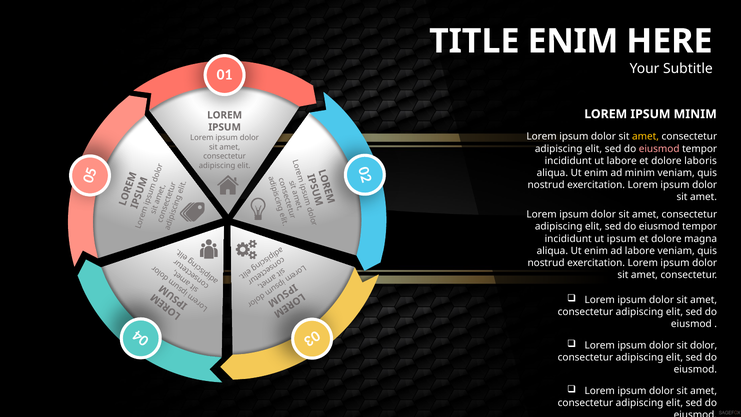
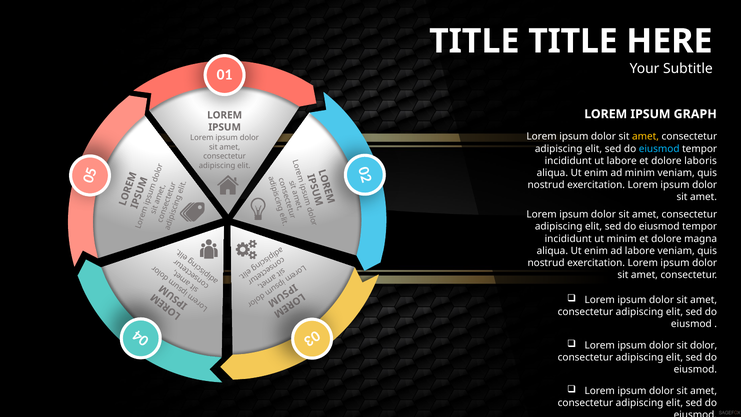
TITLE ENIM: ENIM -> TITLE (573, 41)
IPSUM MINIM: MINIM -> GRAPH (695, 114)
eiusmod colour: pink -> light blue (659, 149)
ut ipsum: ipsum -> minim (622, 239)
